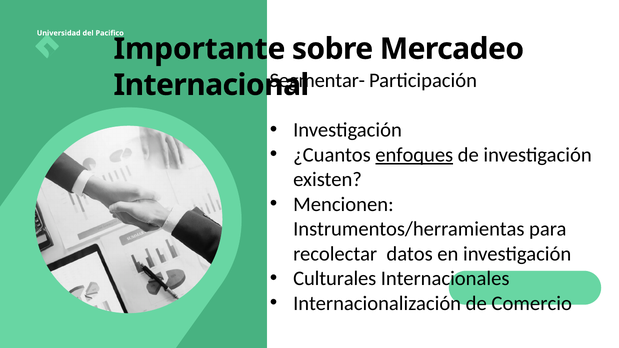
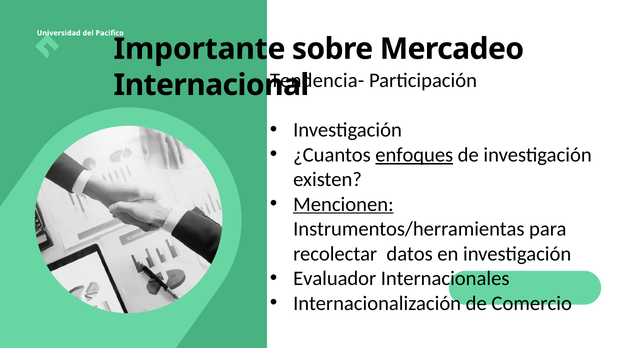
Segmentar-: Segmentar- -> Tendencia- (317, 81)
Mencionen underline: none -> present (343, 204)
Culturales: Culturales -> Evaluador (335, 279)
